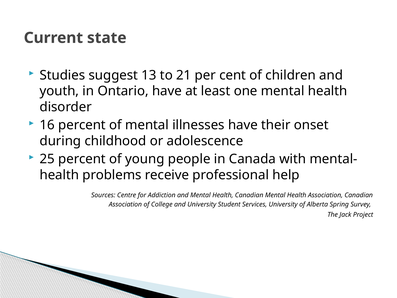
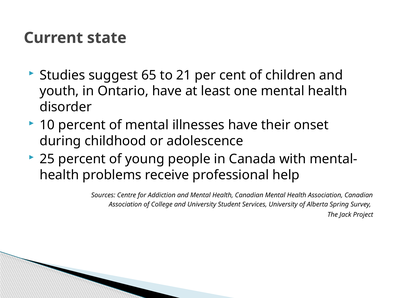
13: 13 -> 65 (149, 75)
16: 16 -> 10 (47, 125)
